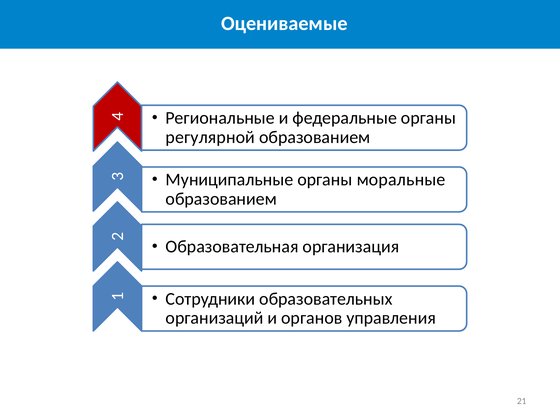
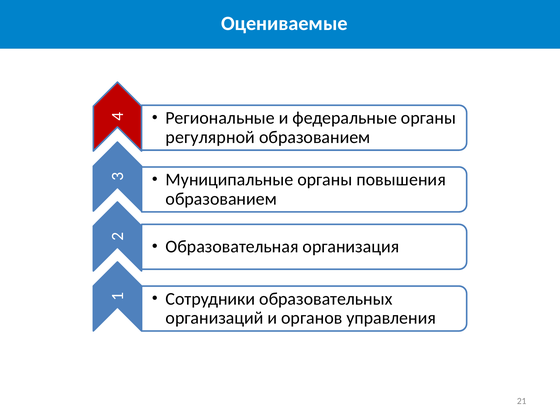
моральные: моральные -> повышения (401, 180)
